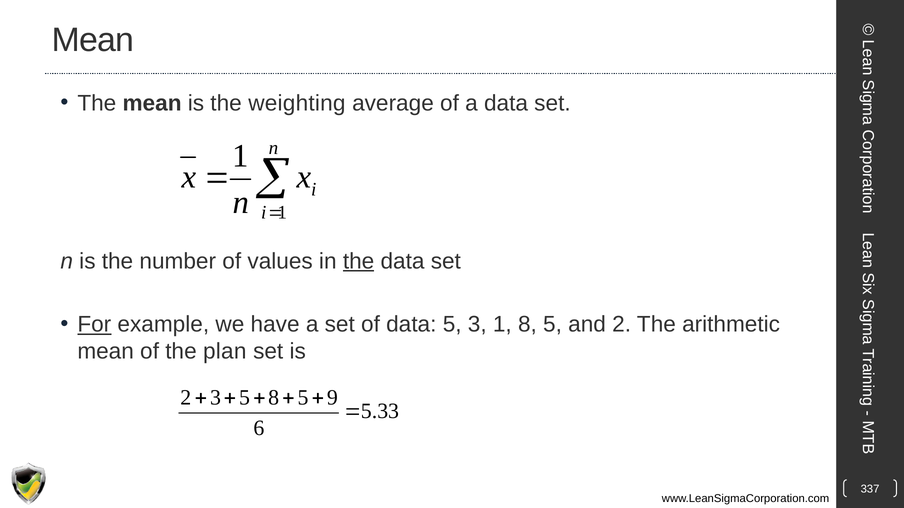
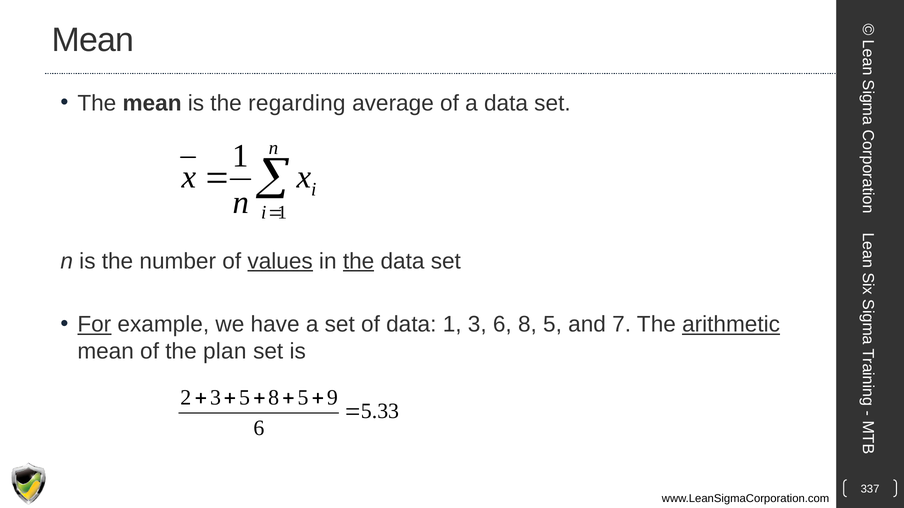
weighting: weighting -> regarding (297, 103)
values underline: none -> present (280, 261)
data 5: 5 -> 1 (452, 325)
3 1: 1 -> 6 (502, 325)
and 2: 2 -> 7 (622, 325)
arithmetic underline: none -> present (731, 325)
